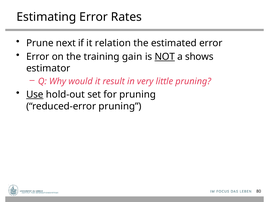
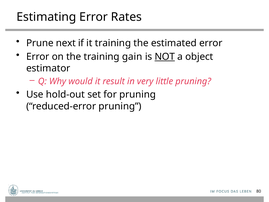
it relation: relation -> training (113, 43)
shows: shows -> object (199, 57)
Use underline: present -> none (35, 94)
